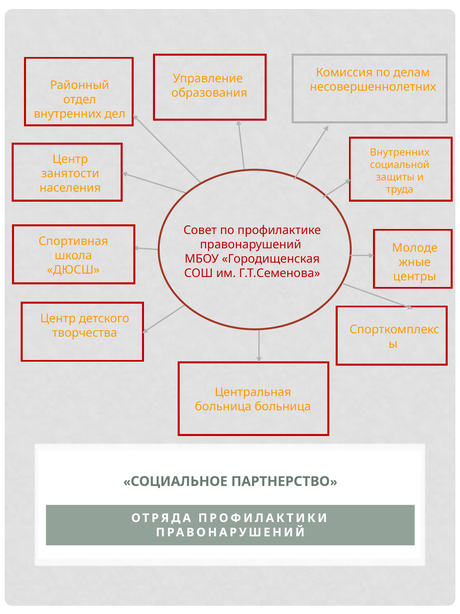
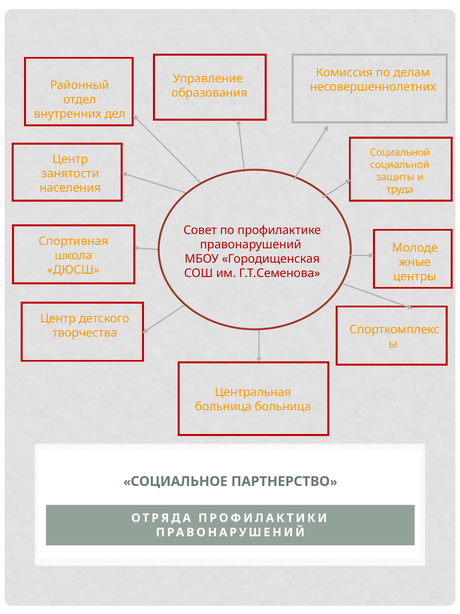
Внутренних: Внутренних -> Социальной (400, 152)
